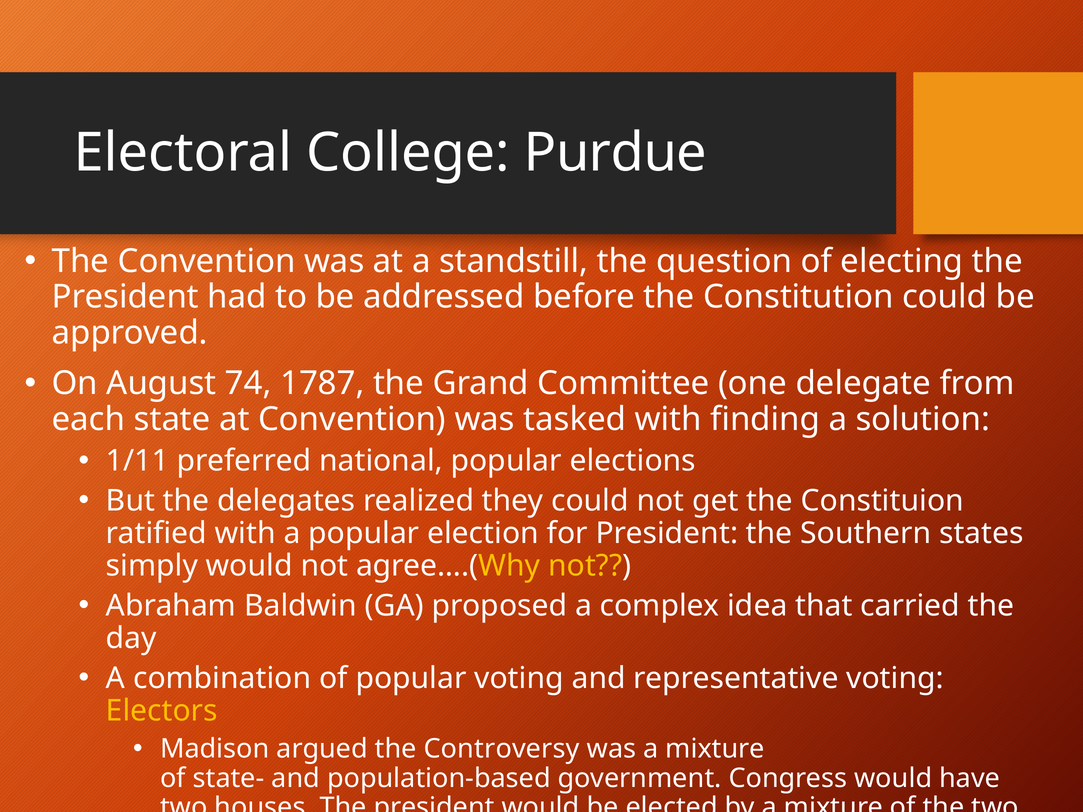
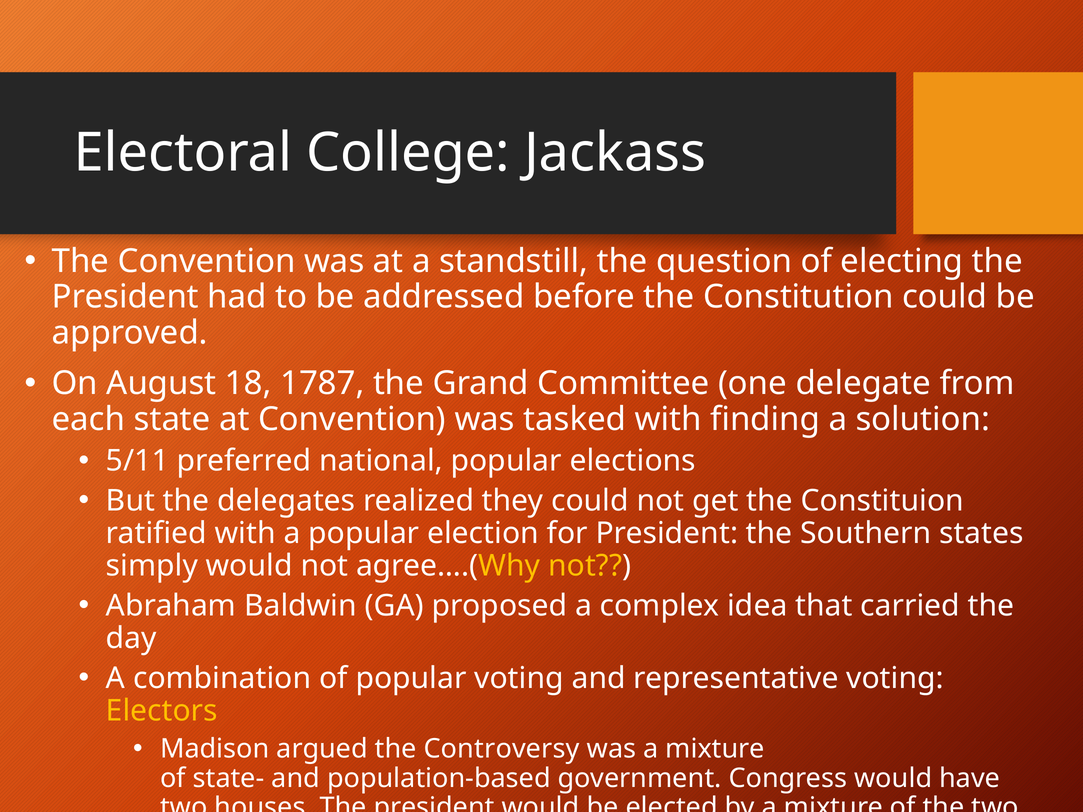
Purdue: Purdue -> Jackass (615, 153)
74: 74 -> 18 (248, 384)
1/11: 1/11 -> 5/11 (137, 461)
